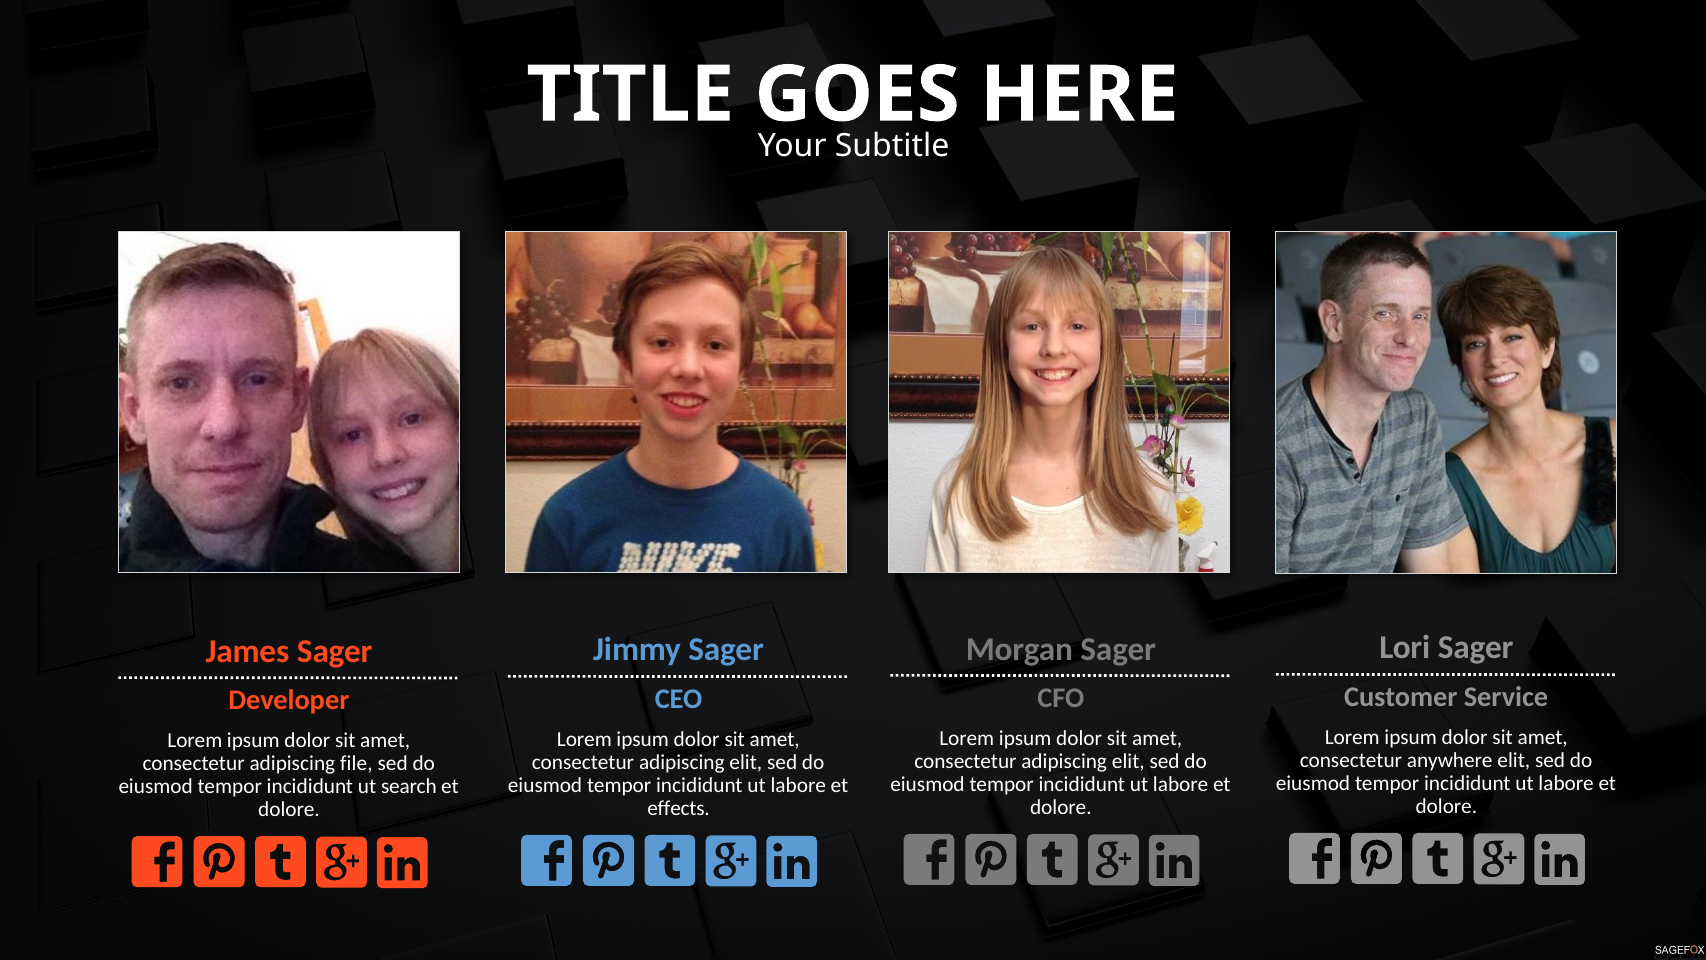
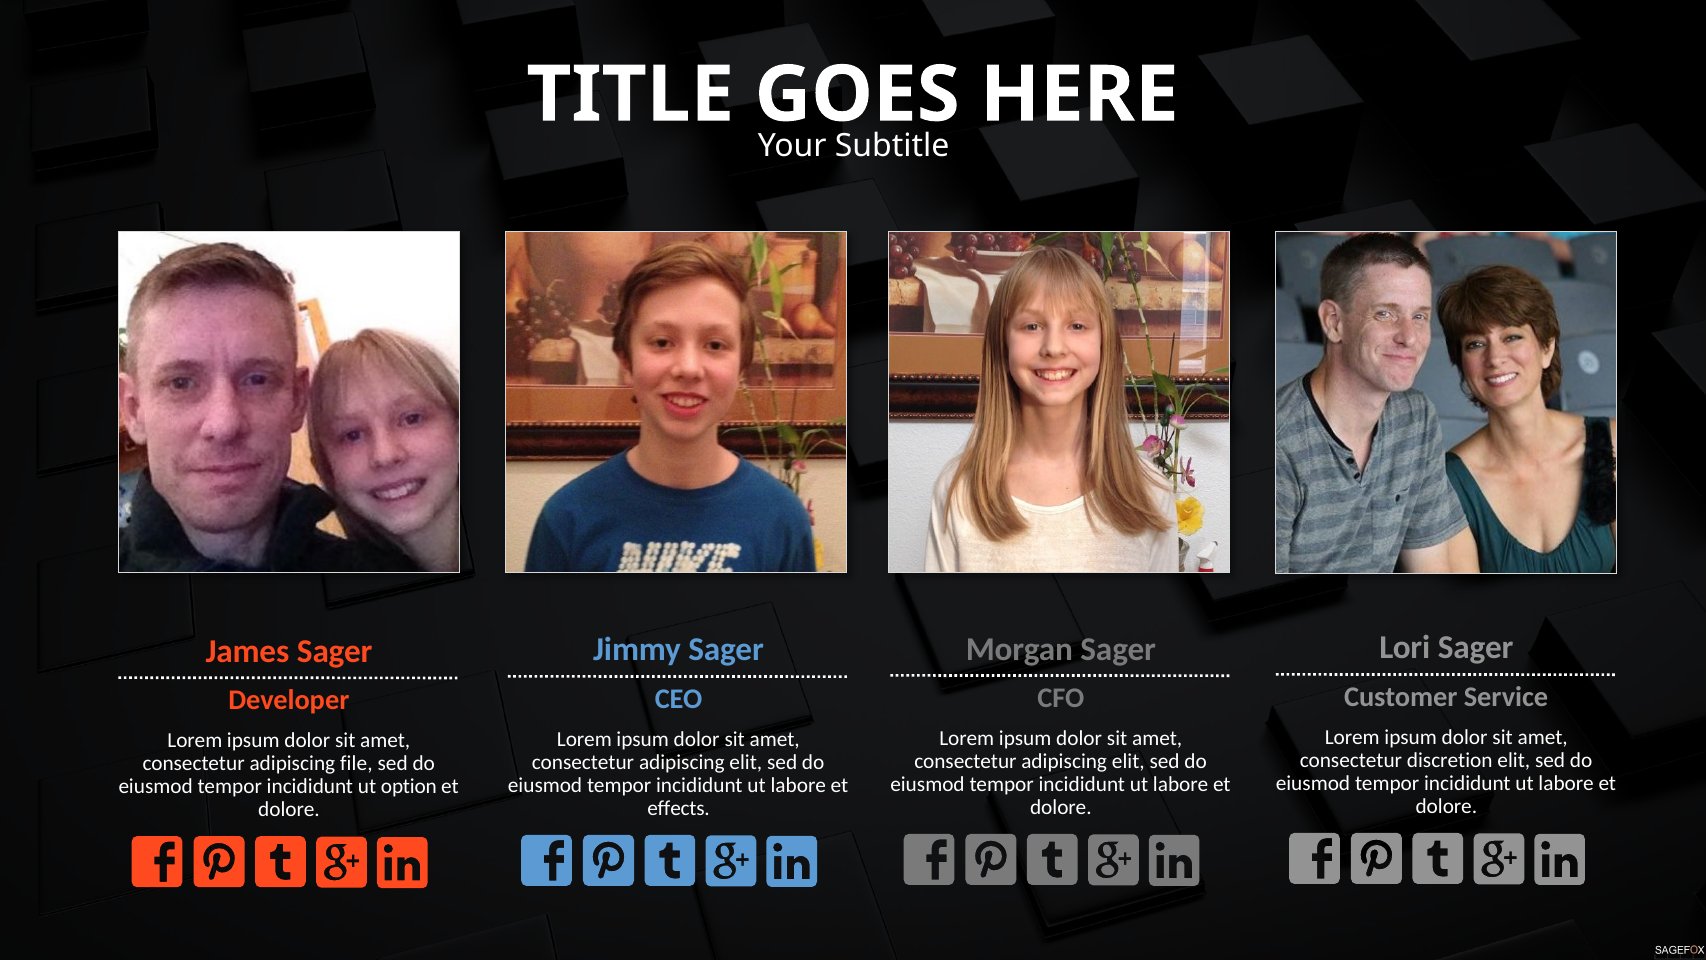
anywhere: anywhere -> discretion (1450, 760)
search: search -> option (409, 786)
